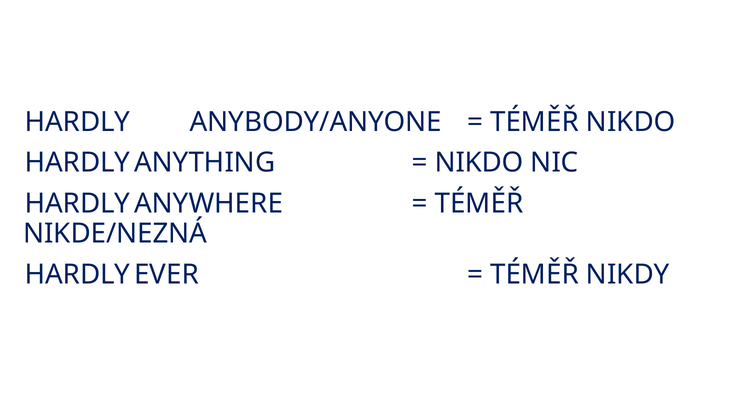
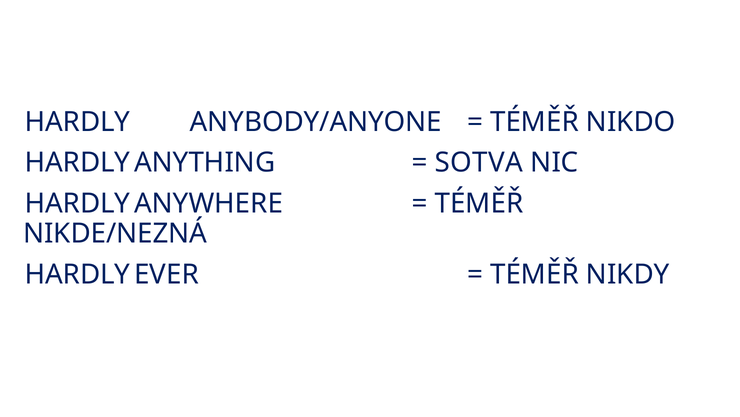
NIKDO: NIKDO -> SOTVA (479, 162)
